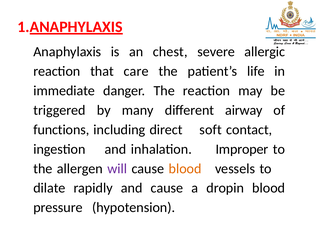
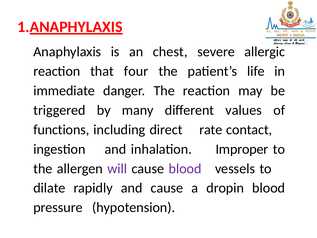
care: care -> four (136, 71)
airway: airway -> values (244, 110)
soft: soft -> rate (211, 130)
blood colour: orange -> purple (185, 168)
